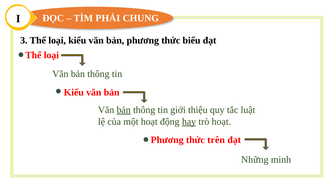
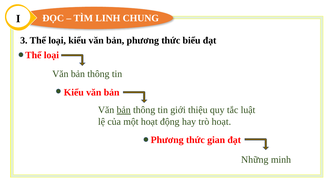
PHẢI: PHẢI -> LINH (108, 18)
hay underline: present -> none (189, 122)
trên: trên -> gian (216, 140)
